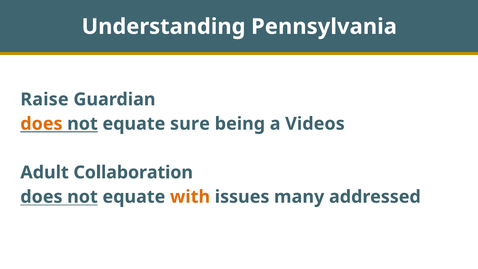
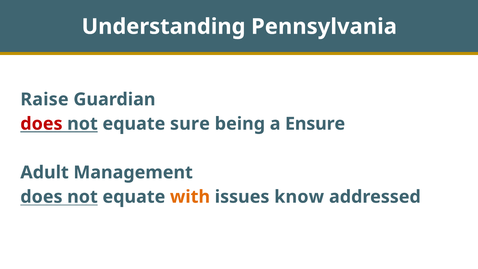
does colour: orange -> red (41, 124)
Videos: Videos -> Ensure (315, 124)
Collaboration: Collaboration -> Management (133, 172)
many: many -> know (299, 197)
